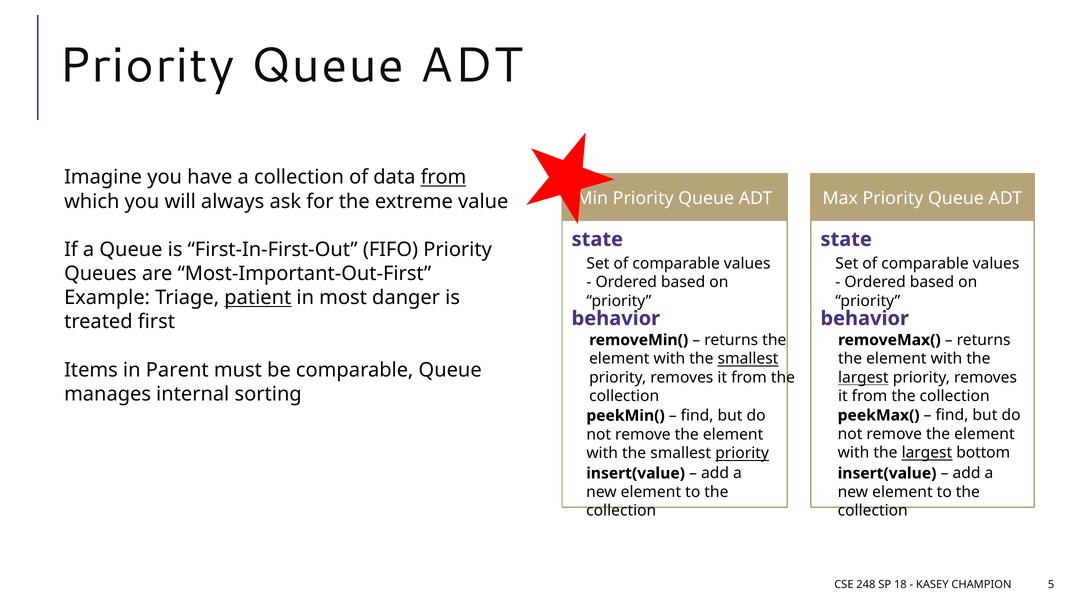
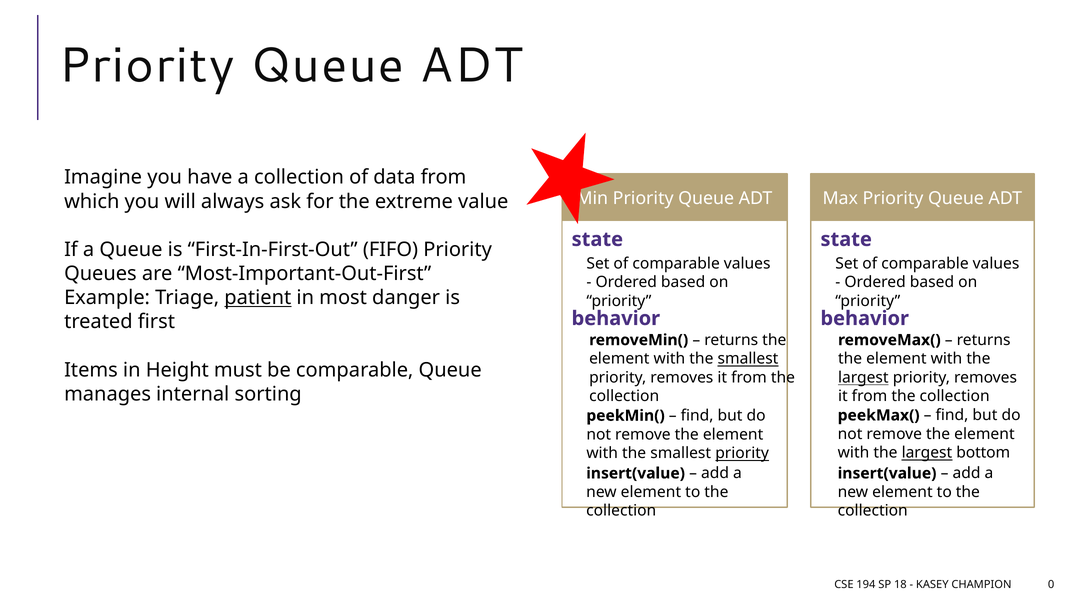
from underline: present -> none (444, 177)
Parent: Parent -> Height (177, 370)
248: 248 -> 194 (866, 584)
5: 5 -> 0 (1051, 584)
